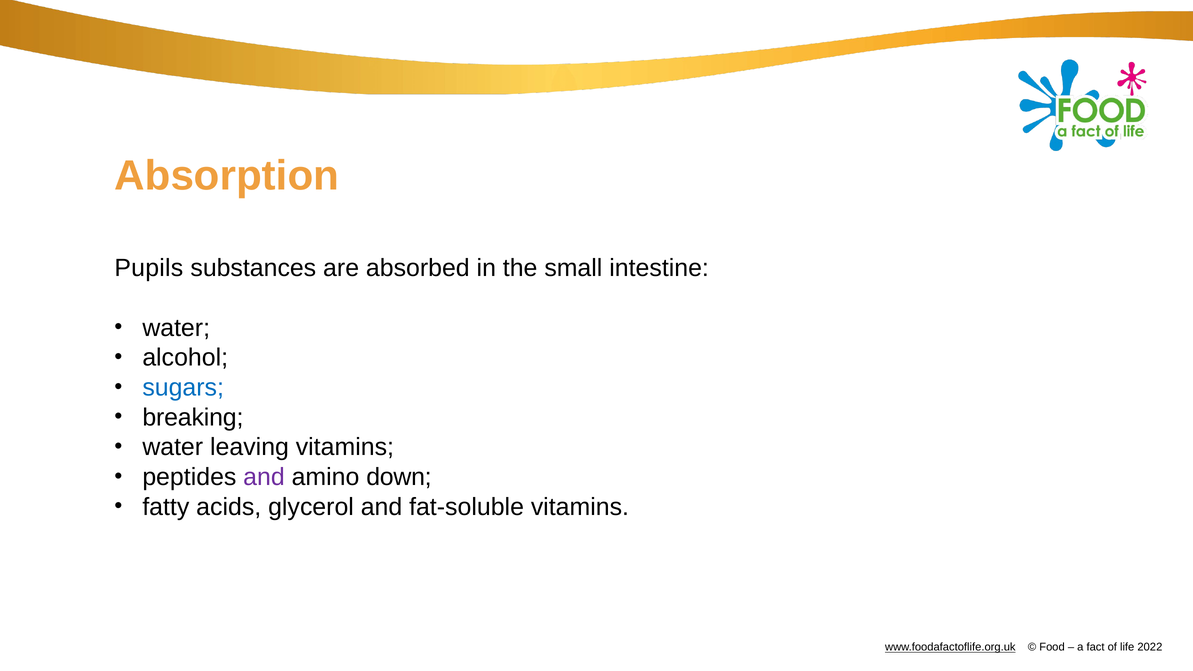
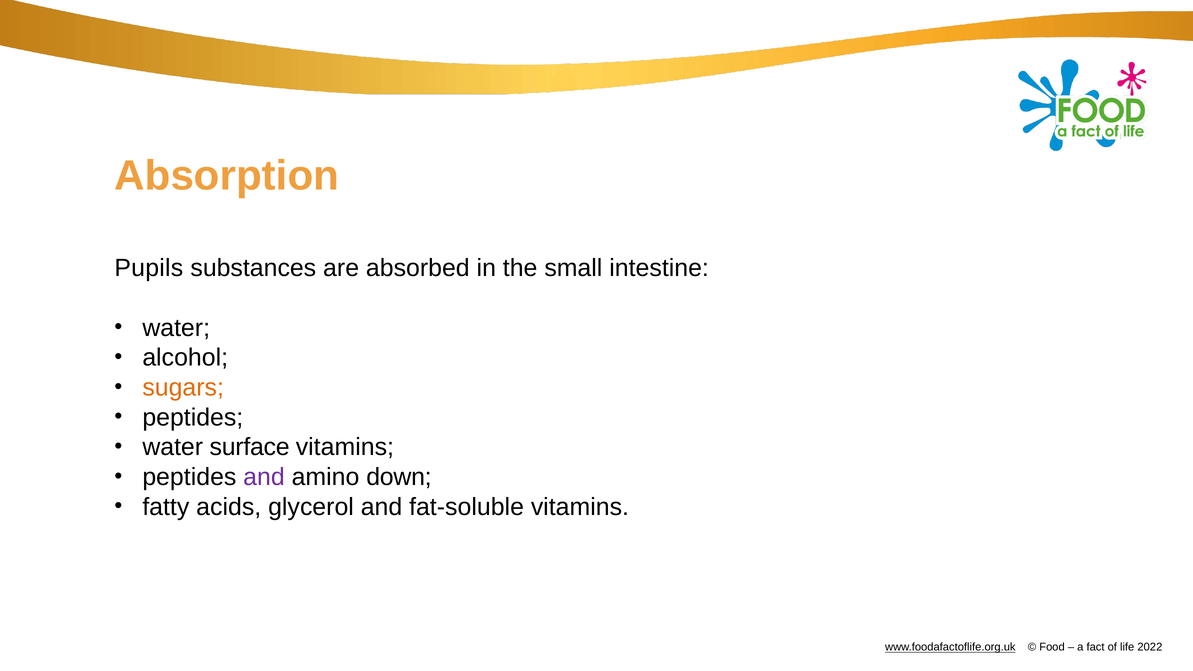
sugars colour: blue -> orange (183, 388)
breaking: breaking -> peptides (193, 417)
leaving: leaving -> surface (250, 447)
